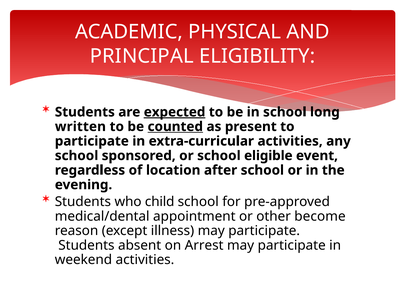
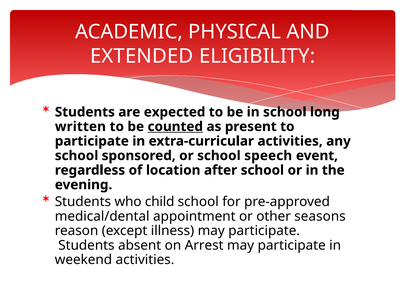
PRINCIPAL: PRINCIPAL -> EXTENDED (142, 56)
expected underline: present -> none (175, 112)
eligible: eligible -> speech (268, 156)
become: become -> seasons (320, 217)
